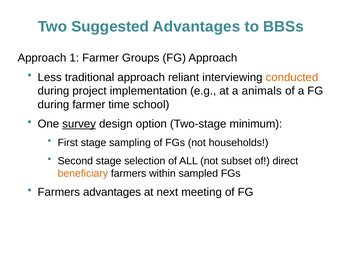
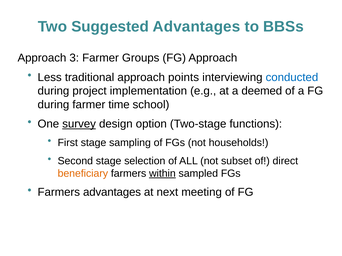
1: 1 -> 3 (74, 58)
reliant: reliant -> points (184, 77)
conducted colour: orange -> blue (292, 77)
animals: animals -> deemed (262, 91)
minimum: minimum -> functions (256, 124)
within underline: none -> present (162, 174)
